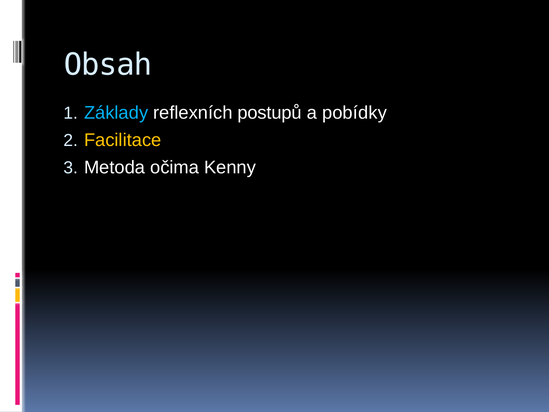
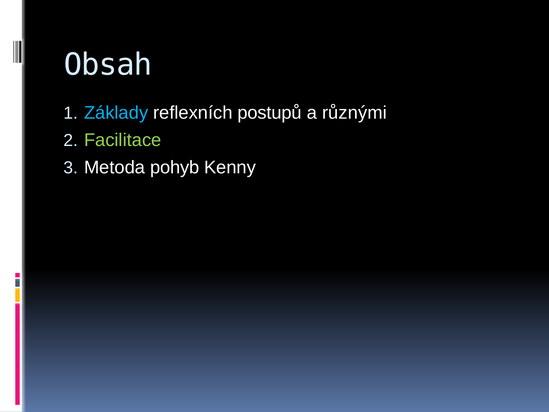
pobídky: pobídky -> různými (354, 113)
Facilitace colour: yellow -> light green (123, 140)
očima: očima -> pohyb (175, 167)
